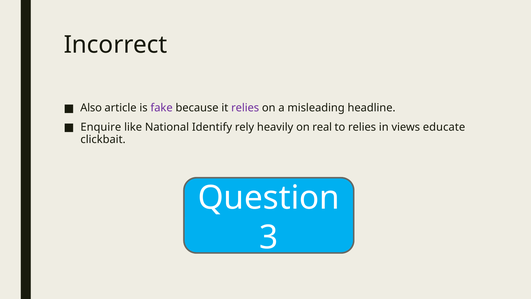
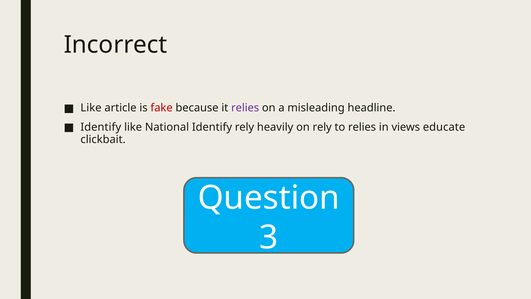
Also: Also -> Like (91, 108)
fake colour: purple -> red (162, 108)
Enquire: Enquire -> Identify (101, 127)
on real: real -> rely (322, 127)
